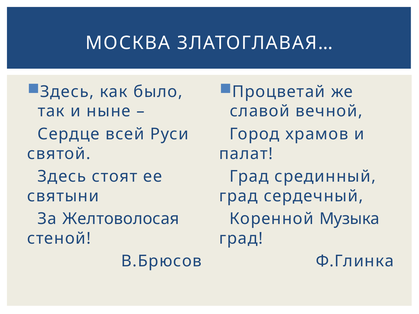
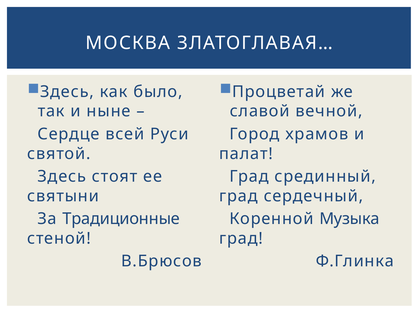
Желтоволосая: Желтоволосая -> Традиционные (121, 219)
